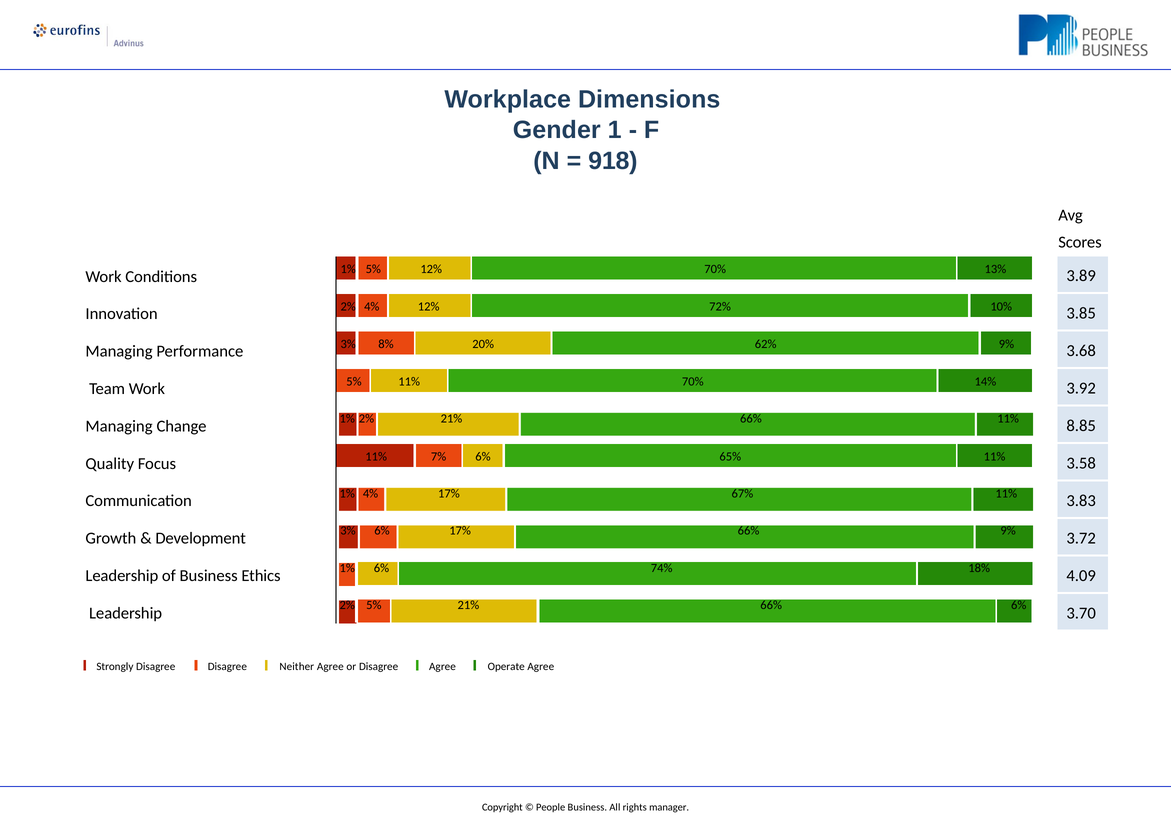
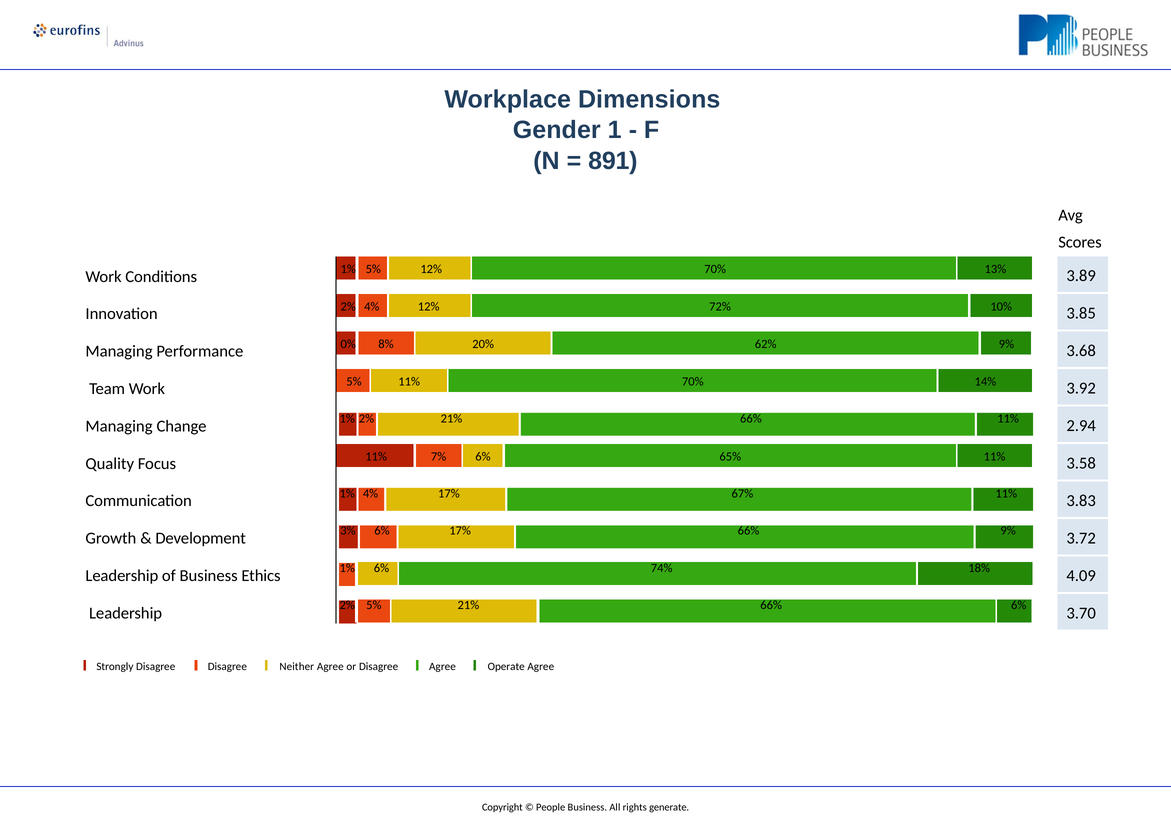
918: 918 -> 891 (613, 161)
3%: 3% -> 0% (348, 344)
8.85: 8.85 -> 2.94 (1081, 426)
manager: manager -> generate (669, 808)
